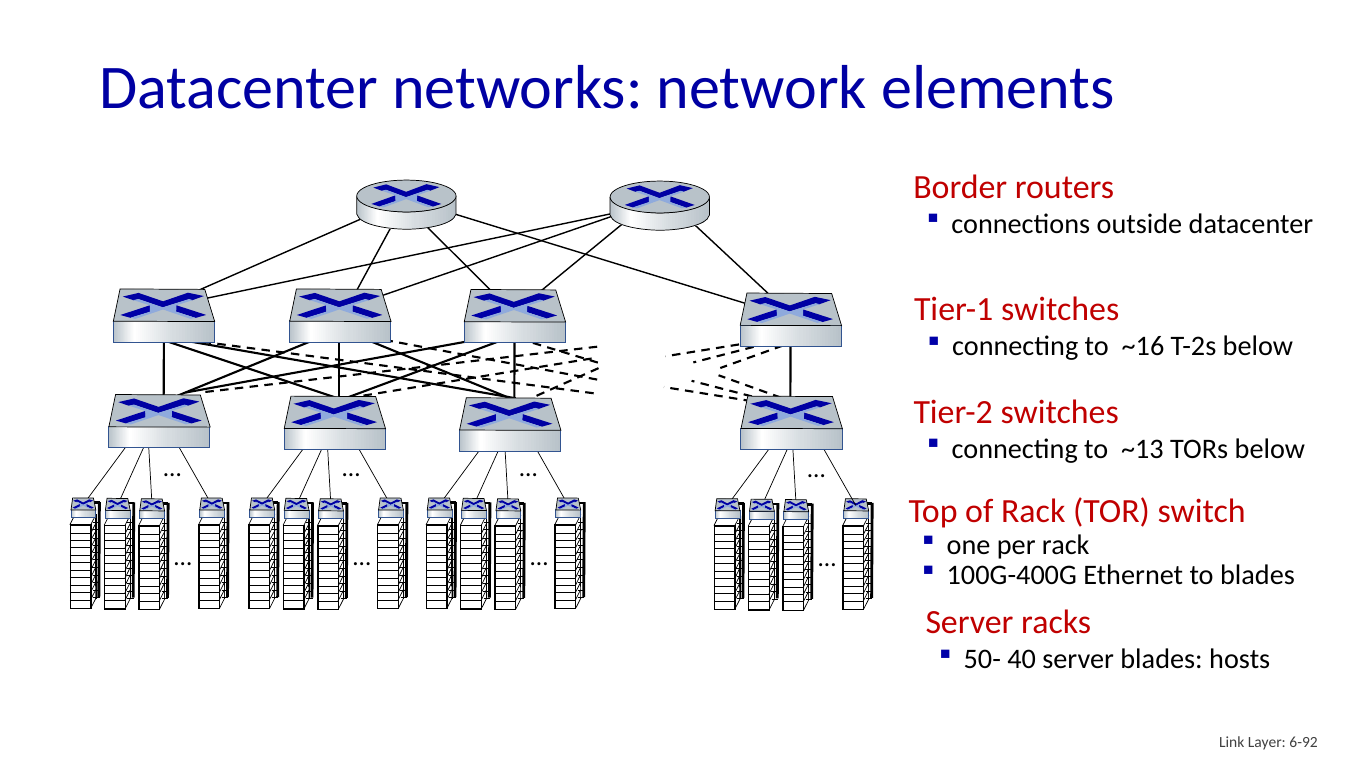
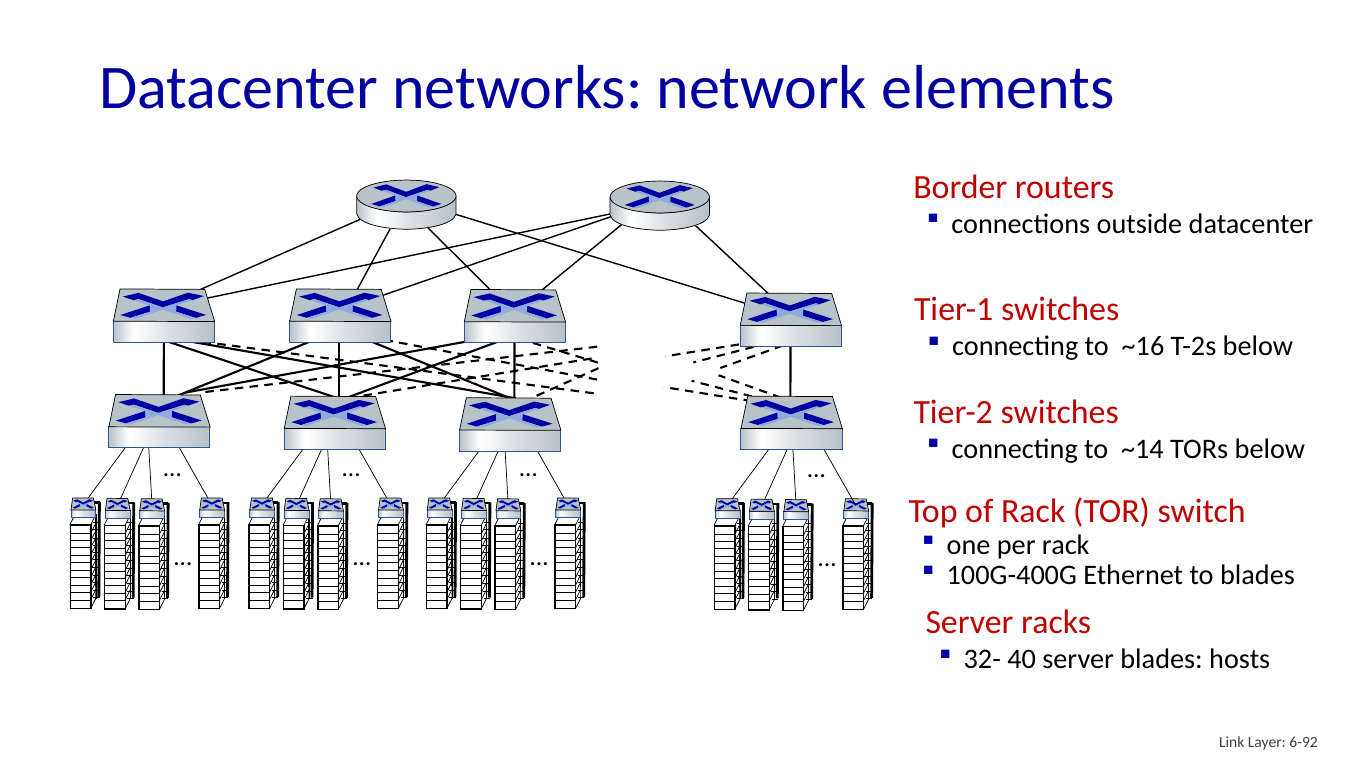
~13: ~13 -> ~14 (1142, 449)
50-: 50- -> 32- (982, 660)
